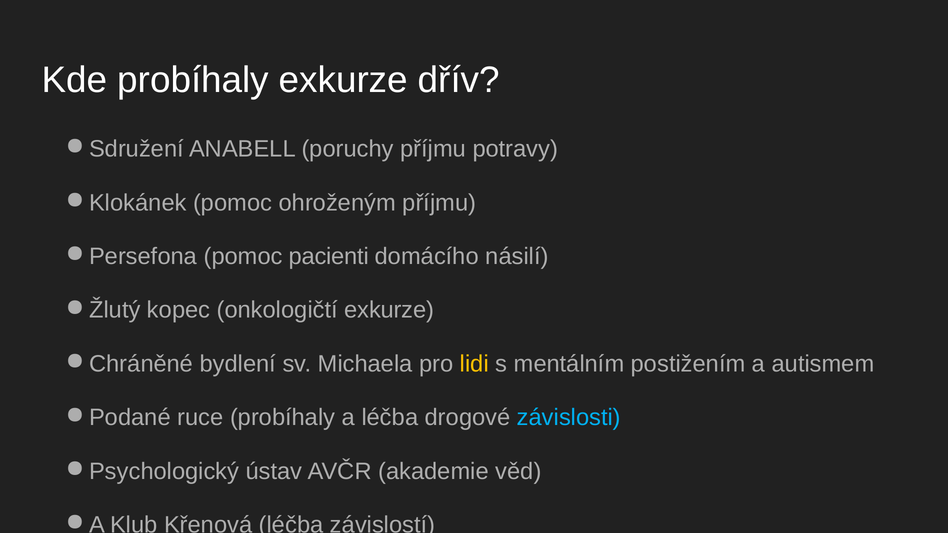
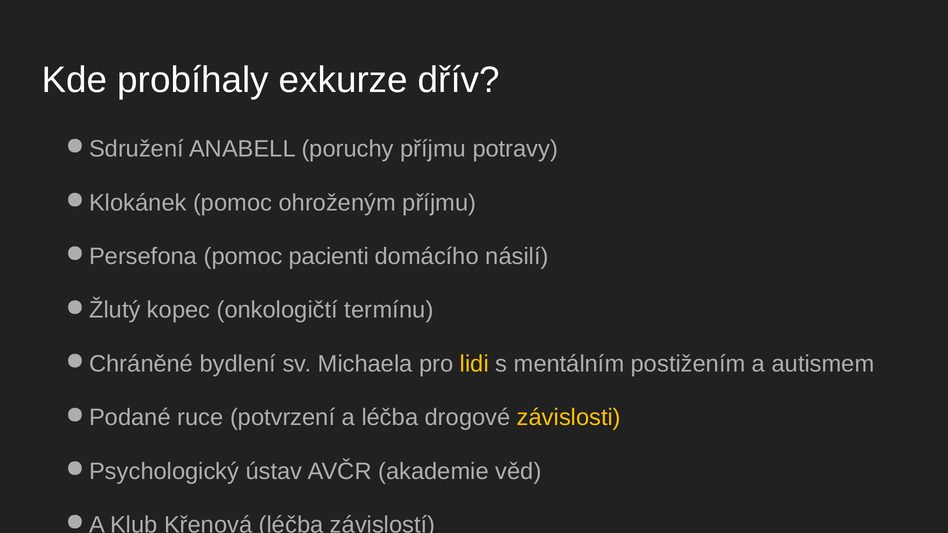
onkologičtí exkurze: exkurze -> termínu (389, 310)
ruce probíhaly: probíhaly -> potvrzení (283, 418)
závislosti colour: light blue -> yellow (569, 418)
